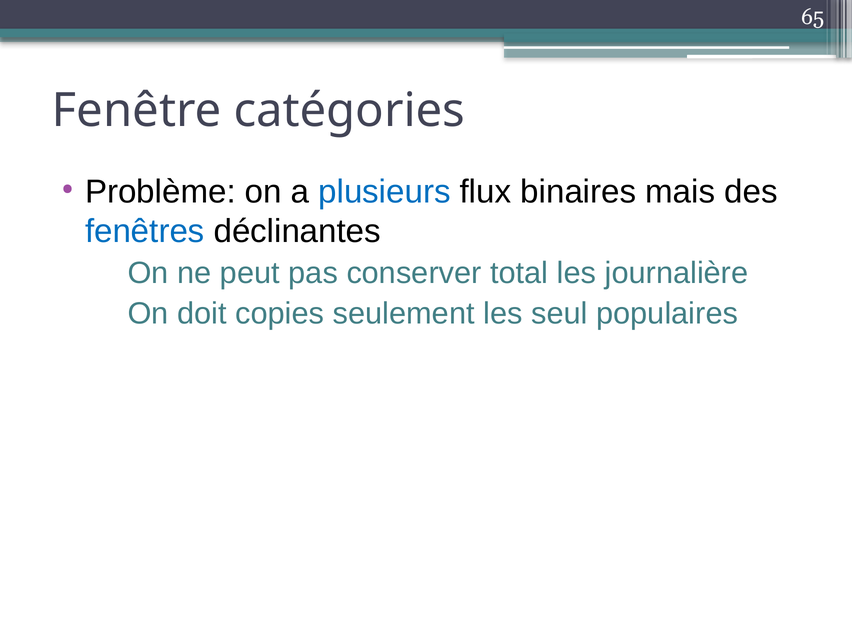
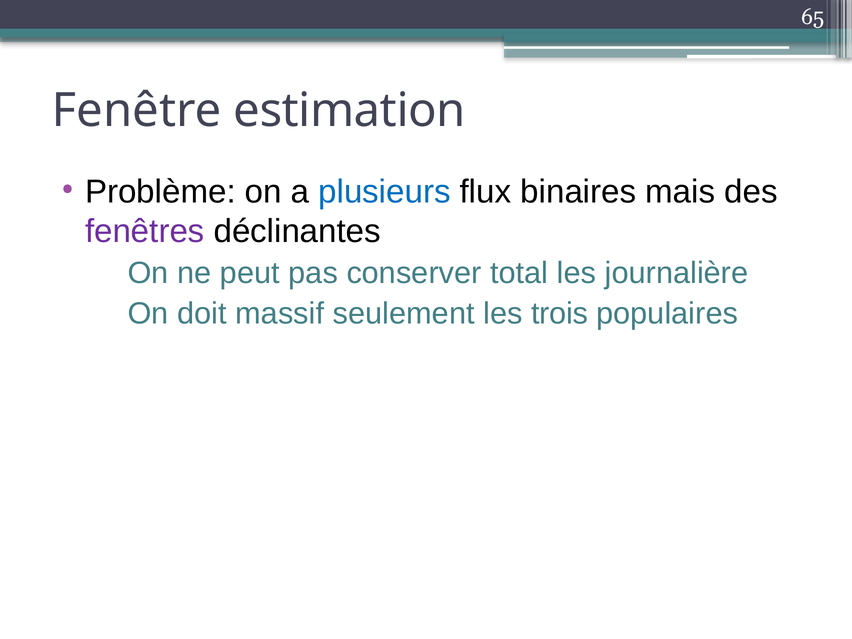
catégories: catégories -> estimation (350, 111)
fenêtres colour: blue -> purple (145, 231)
copies: copies -> massif (280, 314)
seul: seul -> trois (560, 314)
